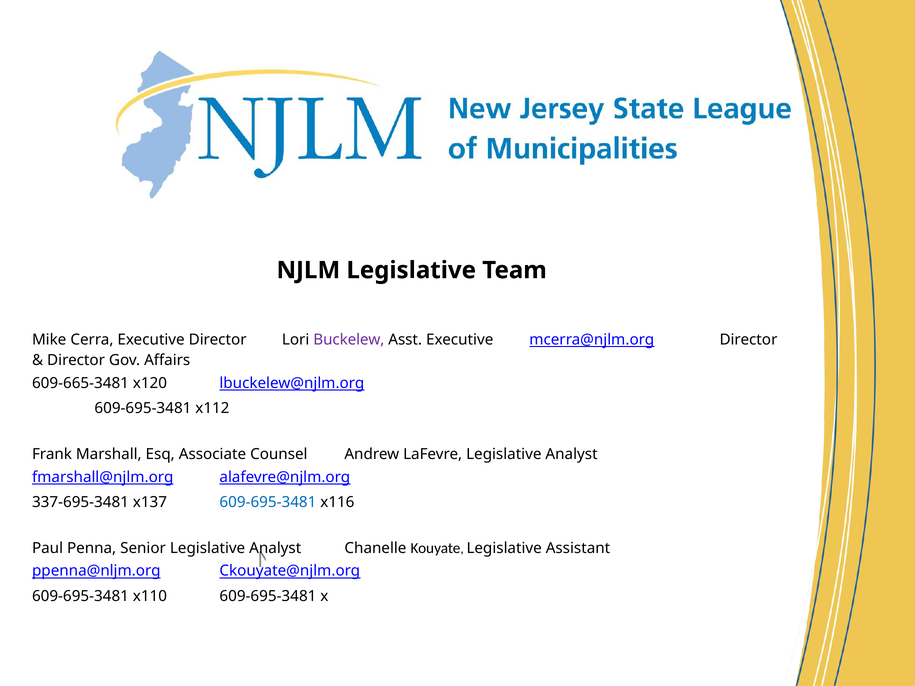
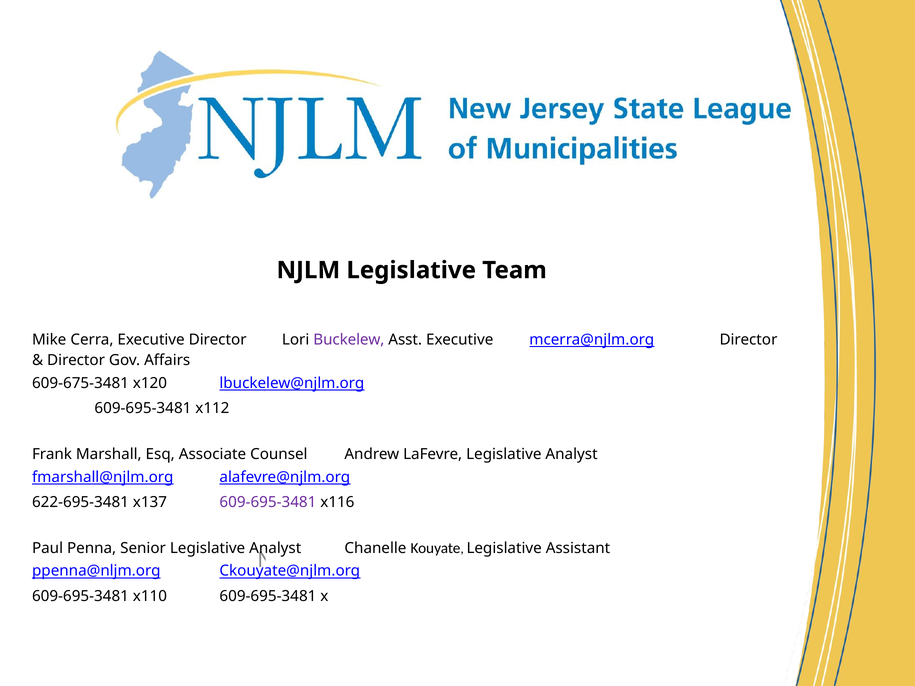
609-665-3481: 609-665-3481 -> 609-675-3481 (80, 383)
337-695-3481: 337-695-3481 -> 622-695-3481 (80, 503)
609-695-3481 colour: blue -> purple (268, 503)
